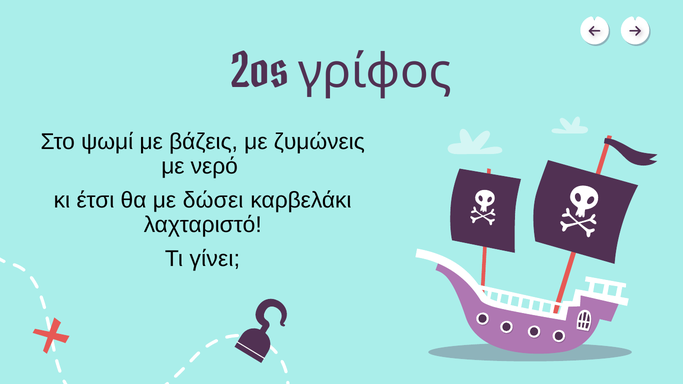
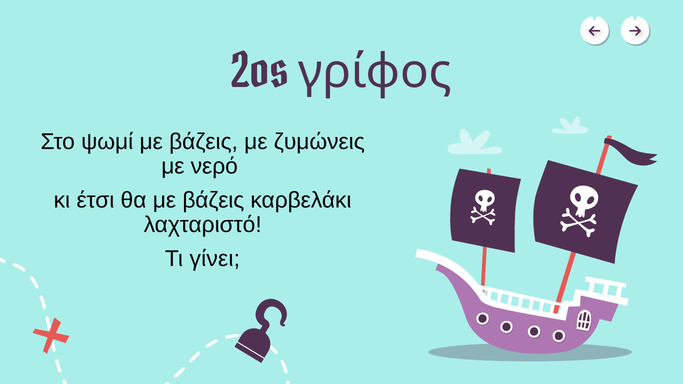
θα με δώσει: δώσει -> βάζεις (213, 200)
